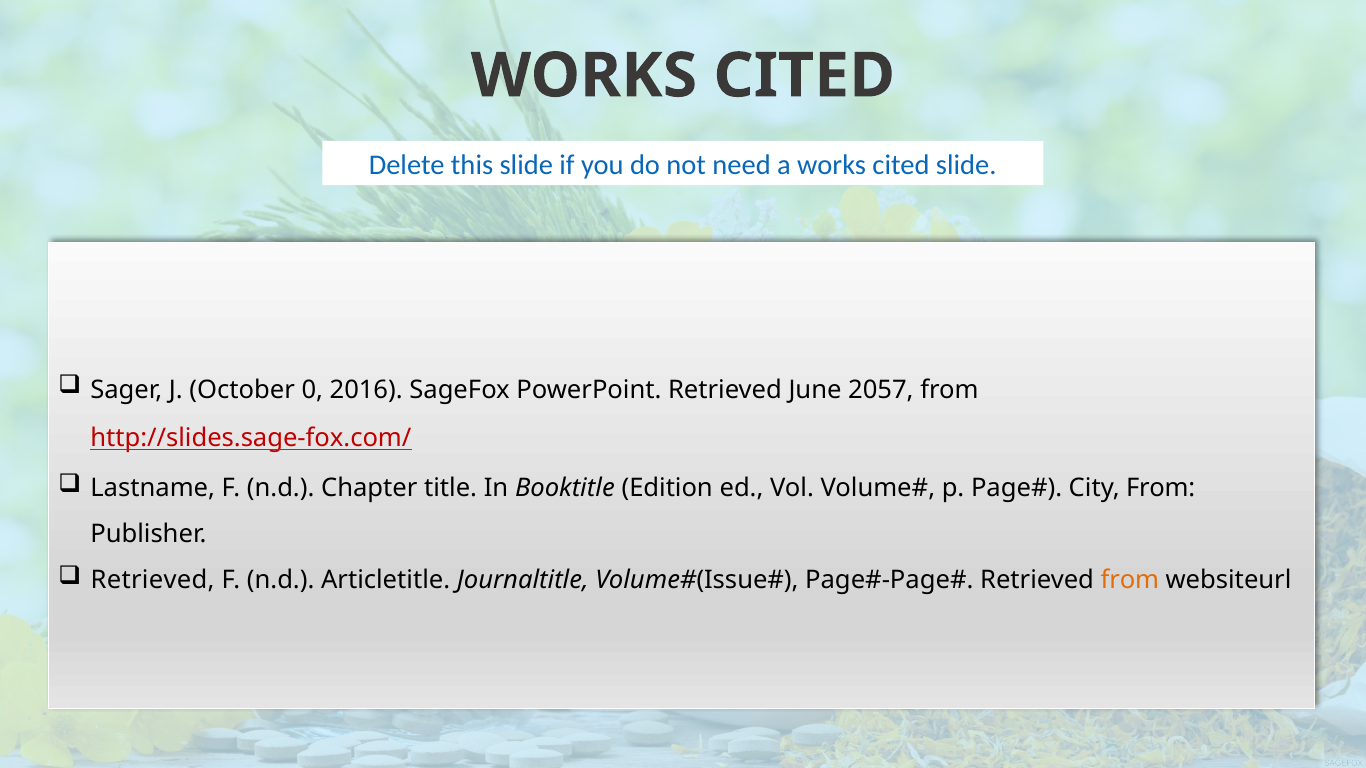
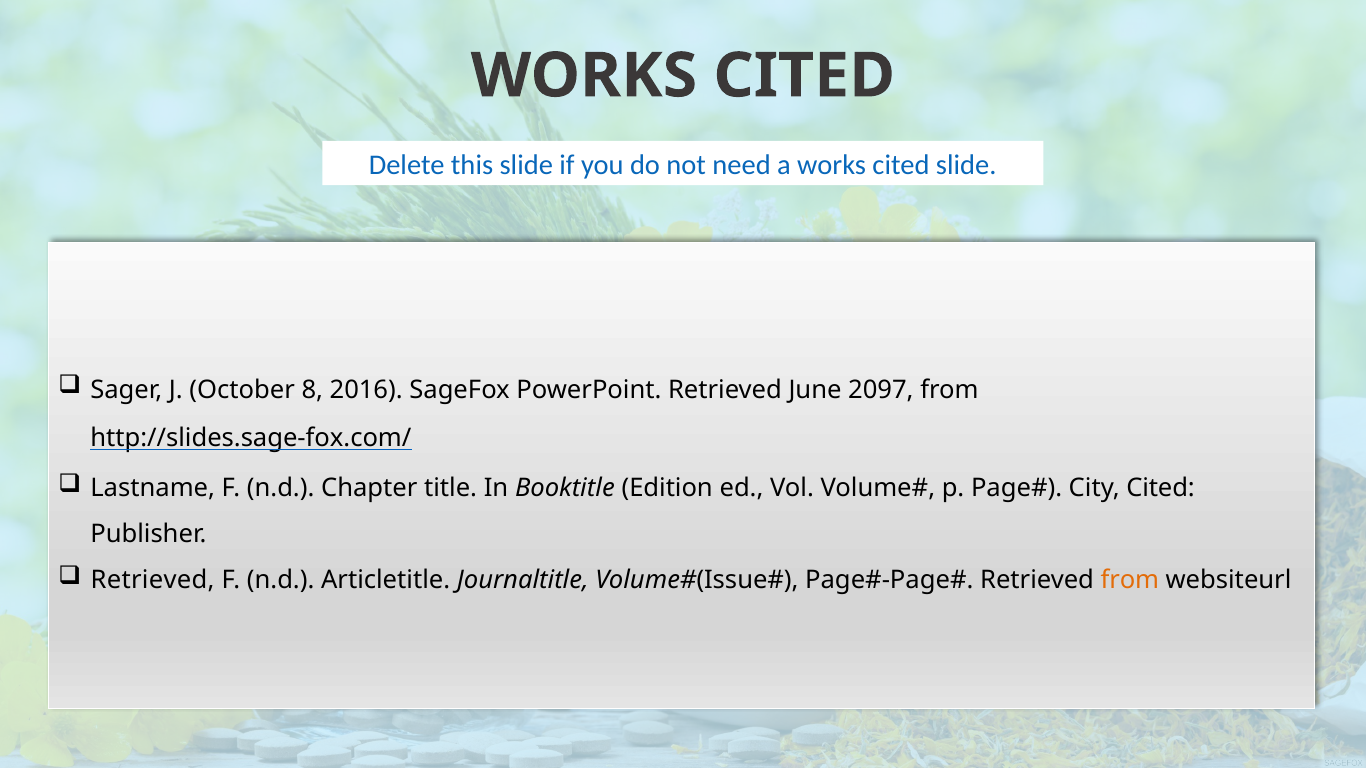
0: 0 -> 8 (312, 390)
2057: 2057 -> 2097 (881, 390)
http://slides.sage-fox.com/ colour: red -> black (251, 438)
City From: From -> Cited (1161, 488)
